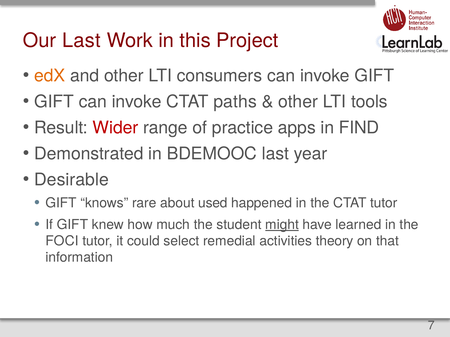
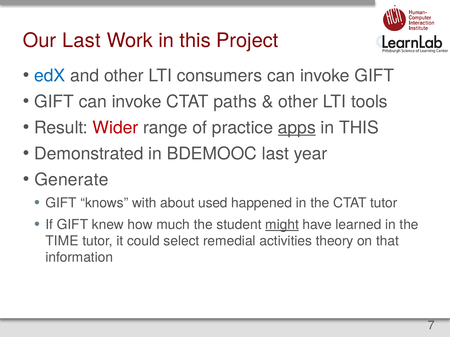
edX colour: orange -> blue (50, 76)
apps underline: none -> present (297, 128)
FIND: FIND -> THIS (359, 128)
Desirable: Desirable -> Generate (71, 180)
rare: rare -> with (144, 203)
FOCI: FOCI -> TIME (62, 241)
